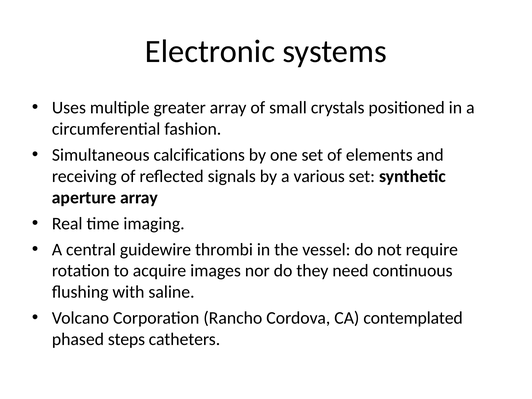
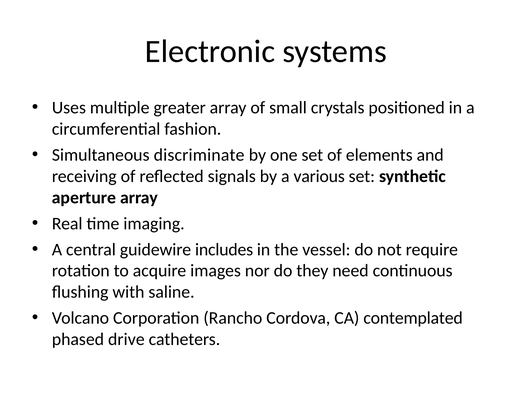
calcifications: calcifications -> discriminate (199, 155)
thrombi: thrombi -> includes (224, 250)
steps: steps -> drive (126, 339)
